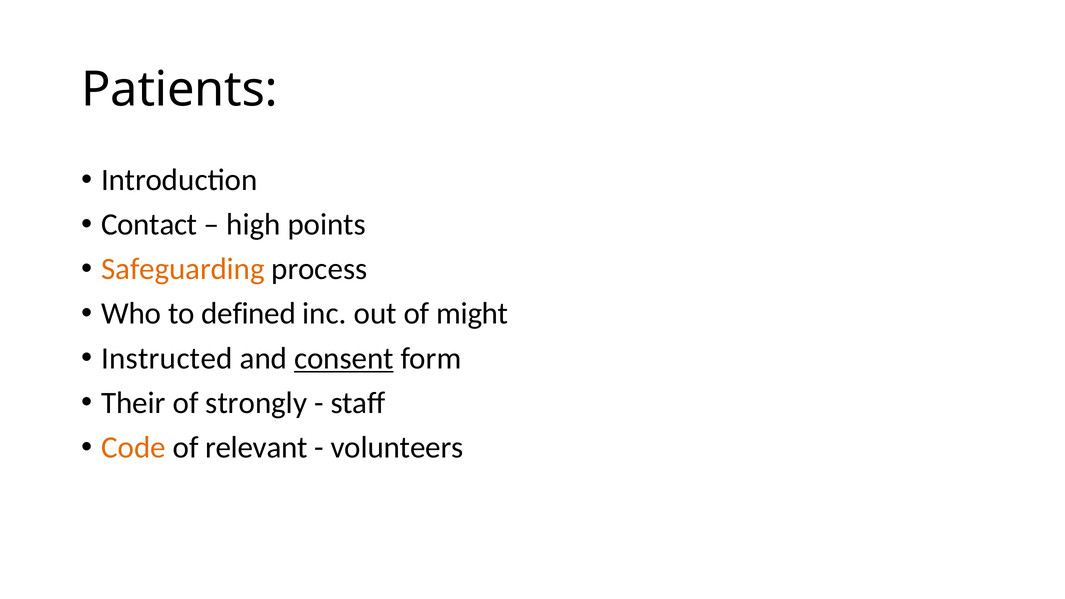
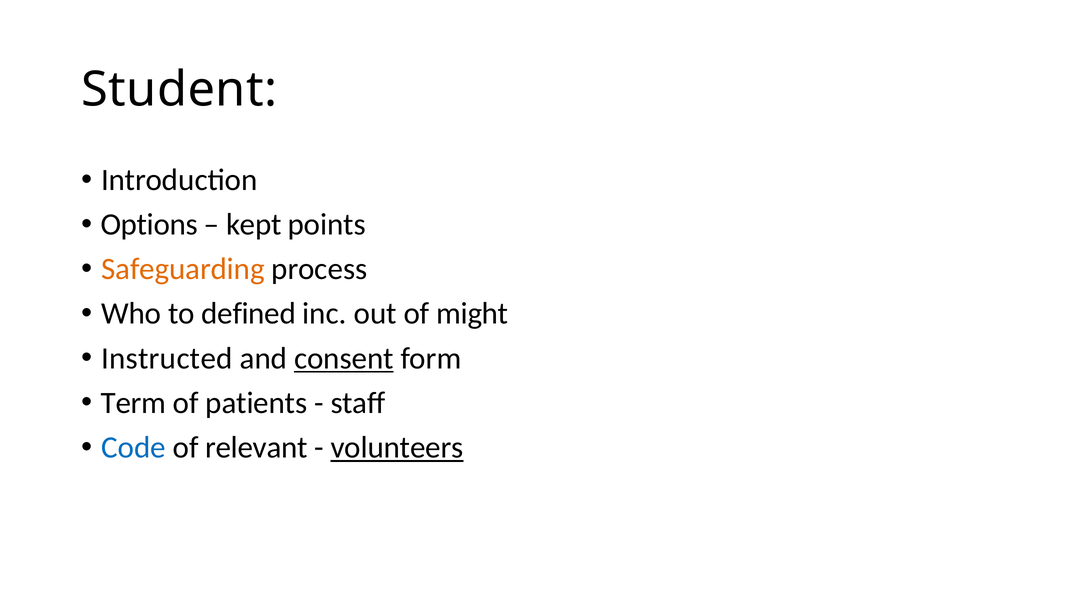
Patients: Patients -> Student (179, 89)
Contact: Contact -> Options (149, 225)
high: high -> kept (254, 225)
Their: Their -> Term (134, 403)
strongly: strongly -> patients (256, 403)
Code colour: orange -> blue (133, 448)
volunteers underline: none -> present (397, 448)
